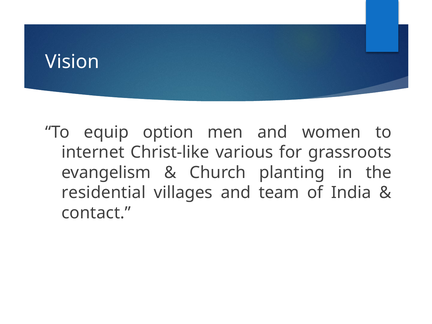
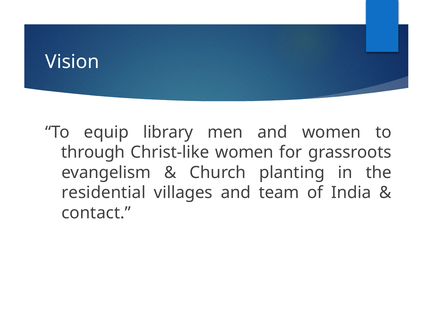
option: option -> library (168, 132)
internet: internet -> through (93, 152)
Christ-like various: various -> women (244, 152)
